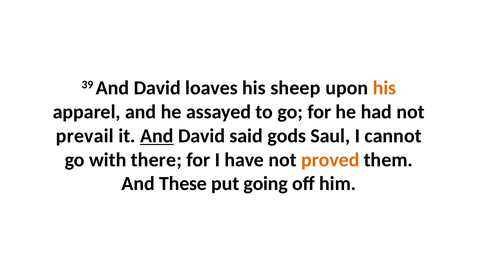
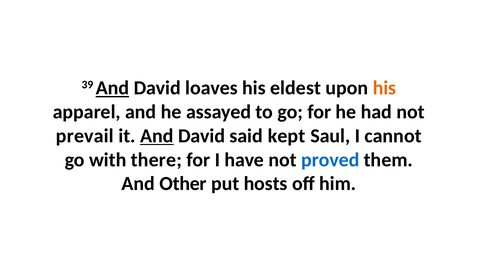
And underline: none -> present (112, 88)
sheep: sheep -> eldest (296, 88)
gods: gods -> kept (287, 136)
proved colour: orange -> blue (330, 160)
These: These -> Other (183, 184)
going: going -> hosts (266, 184)
